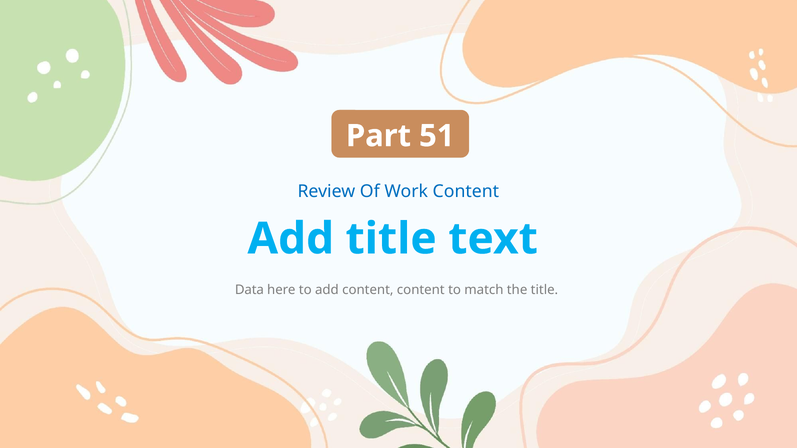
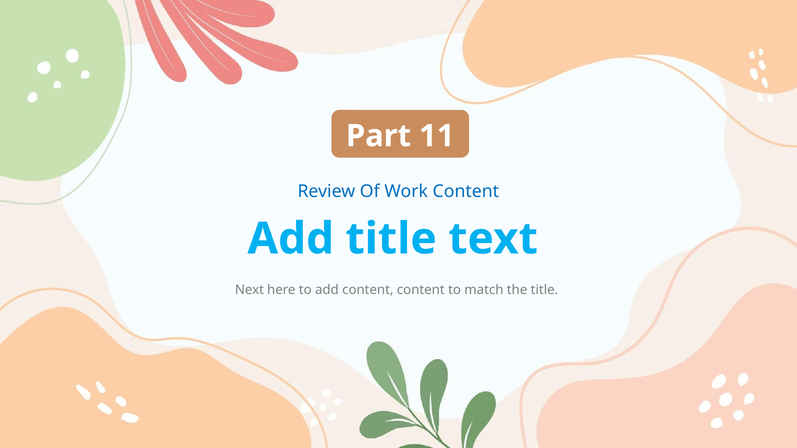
51: 51 -> 11 (437, 136)
Data: Data -> Next (249, 290)
